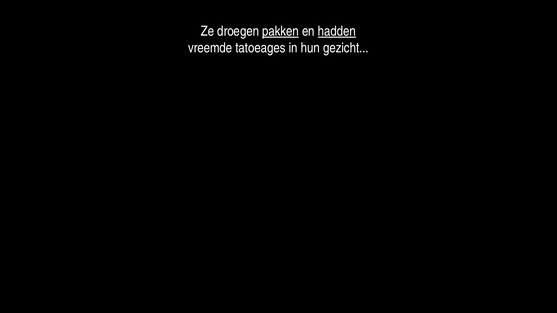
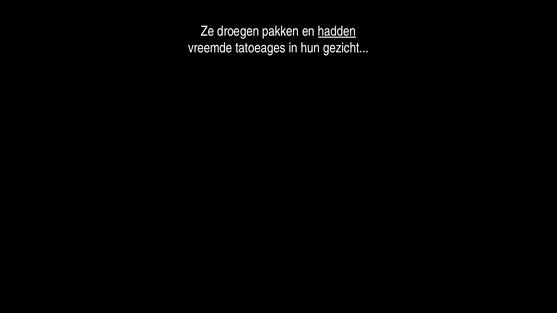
pakken underline: present -> none (281, 31)
